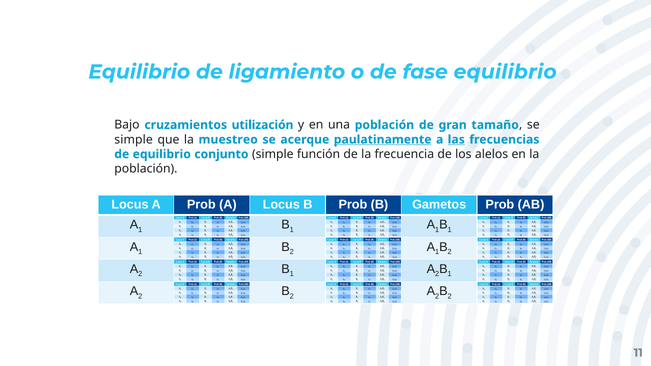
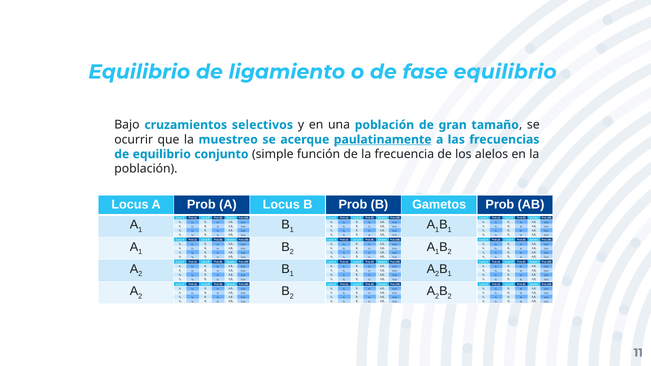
utilización: utilización -> selectivos (262, 125)
simple: simple -> ocurrir (134, 140)
las underline: present -> none (456, 140)
